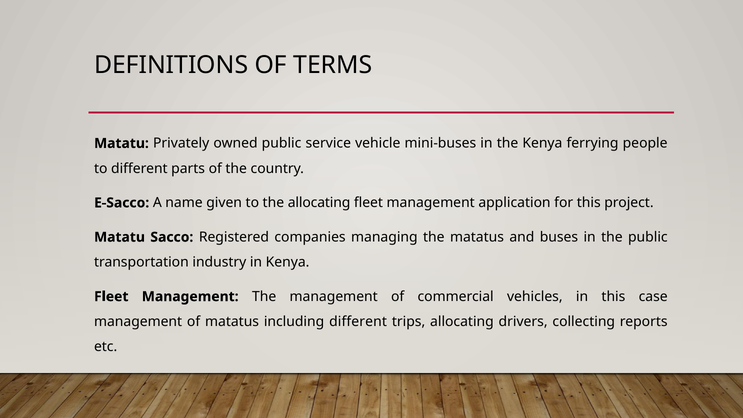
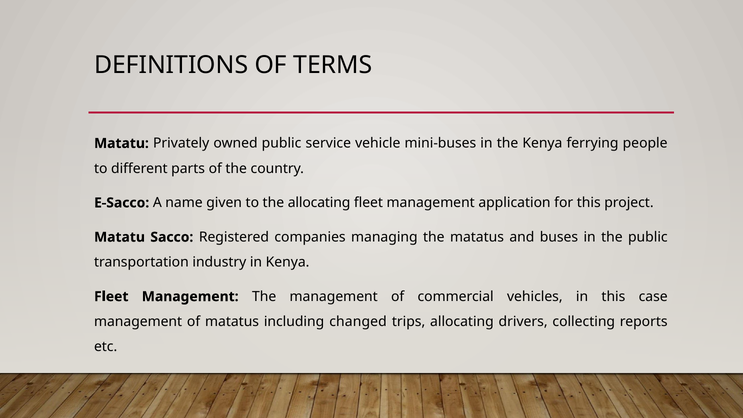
including different: different -> changed (358, 322)
